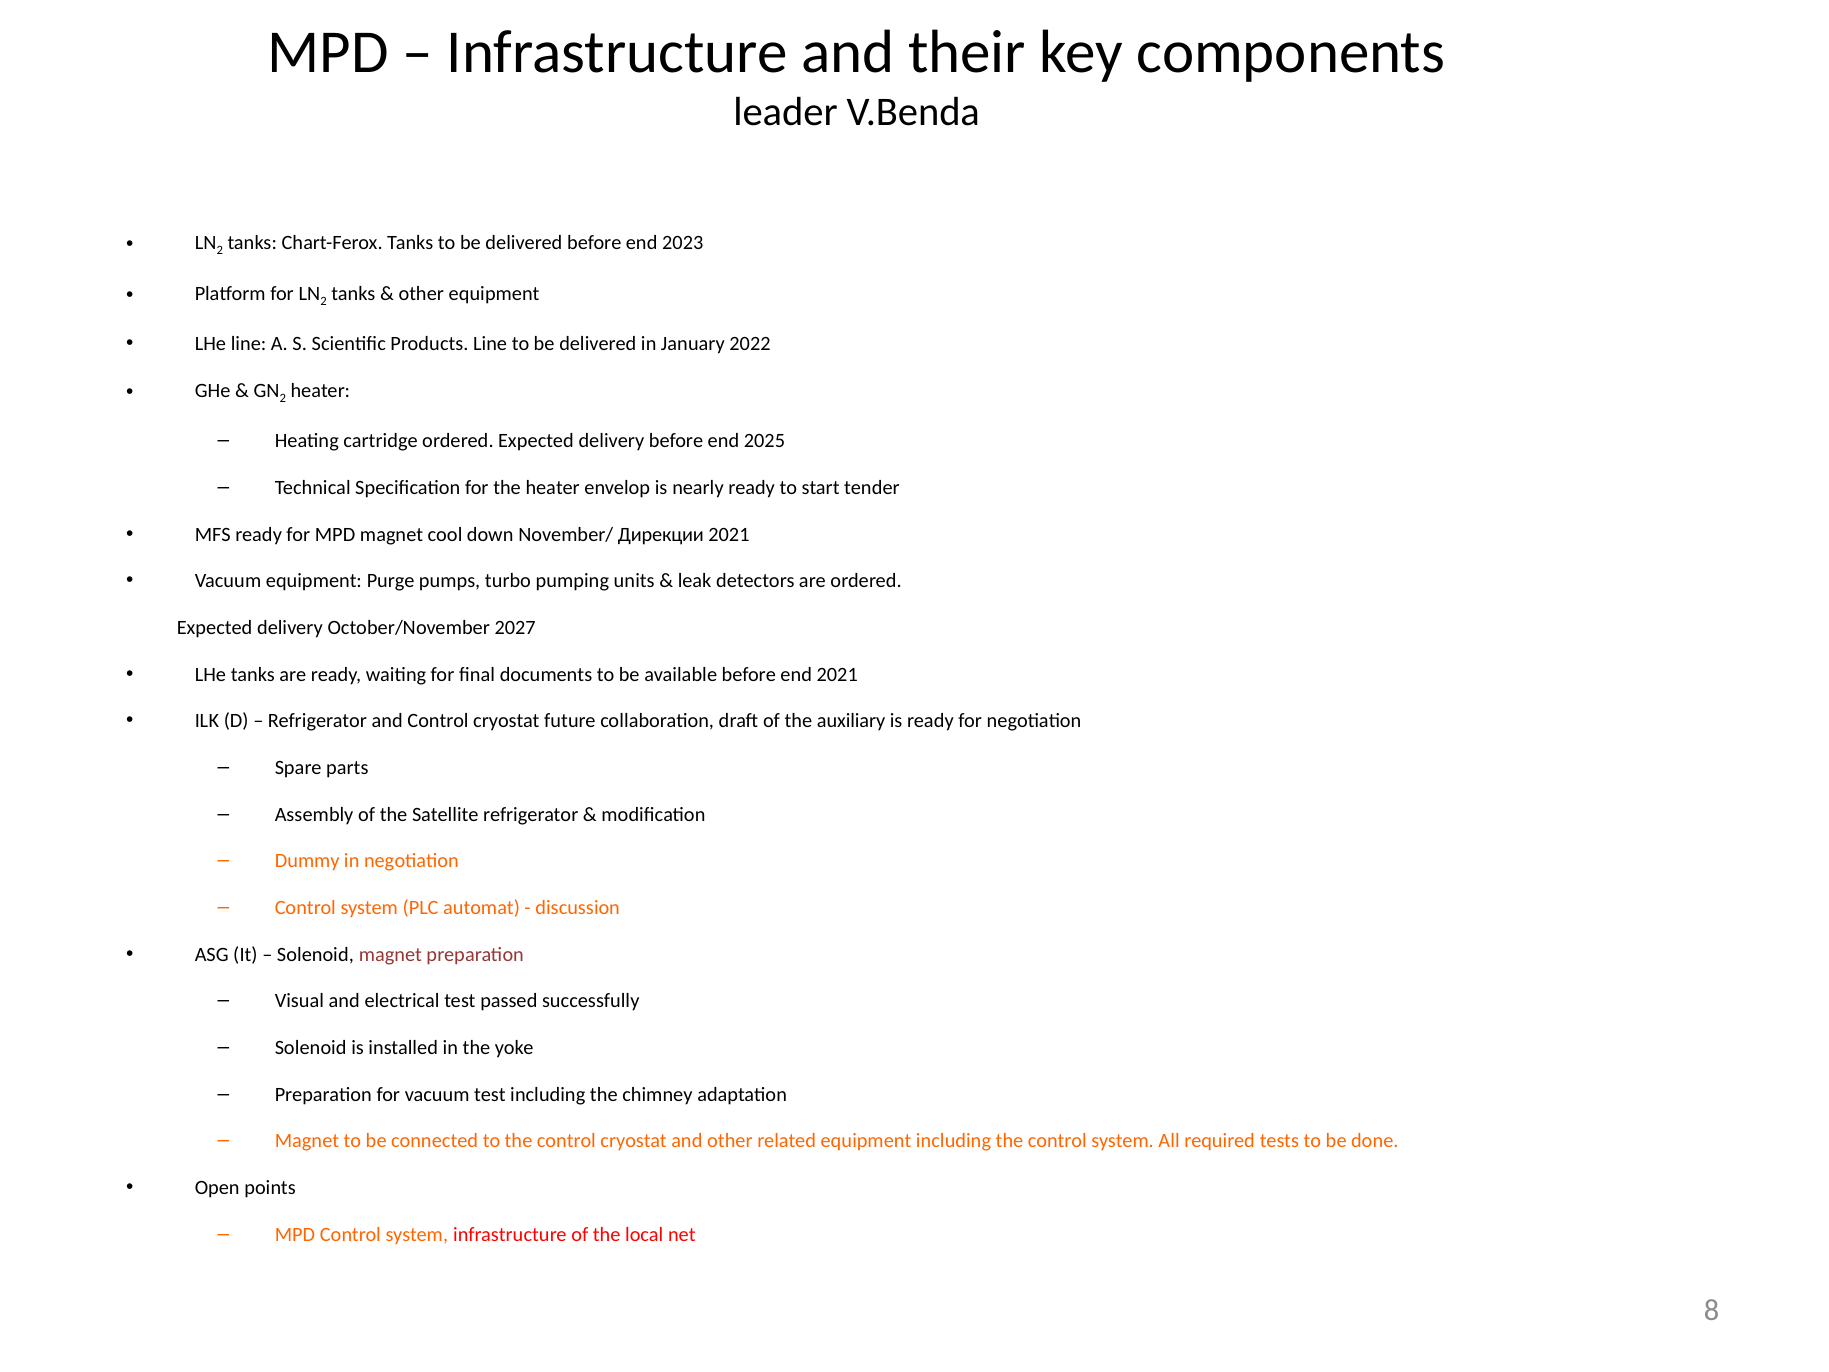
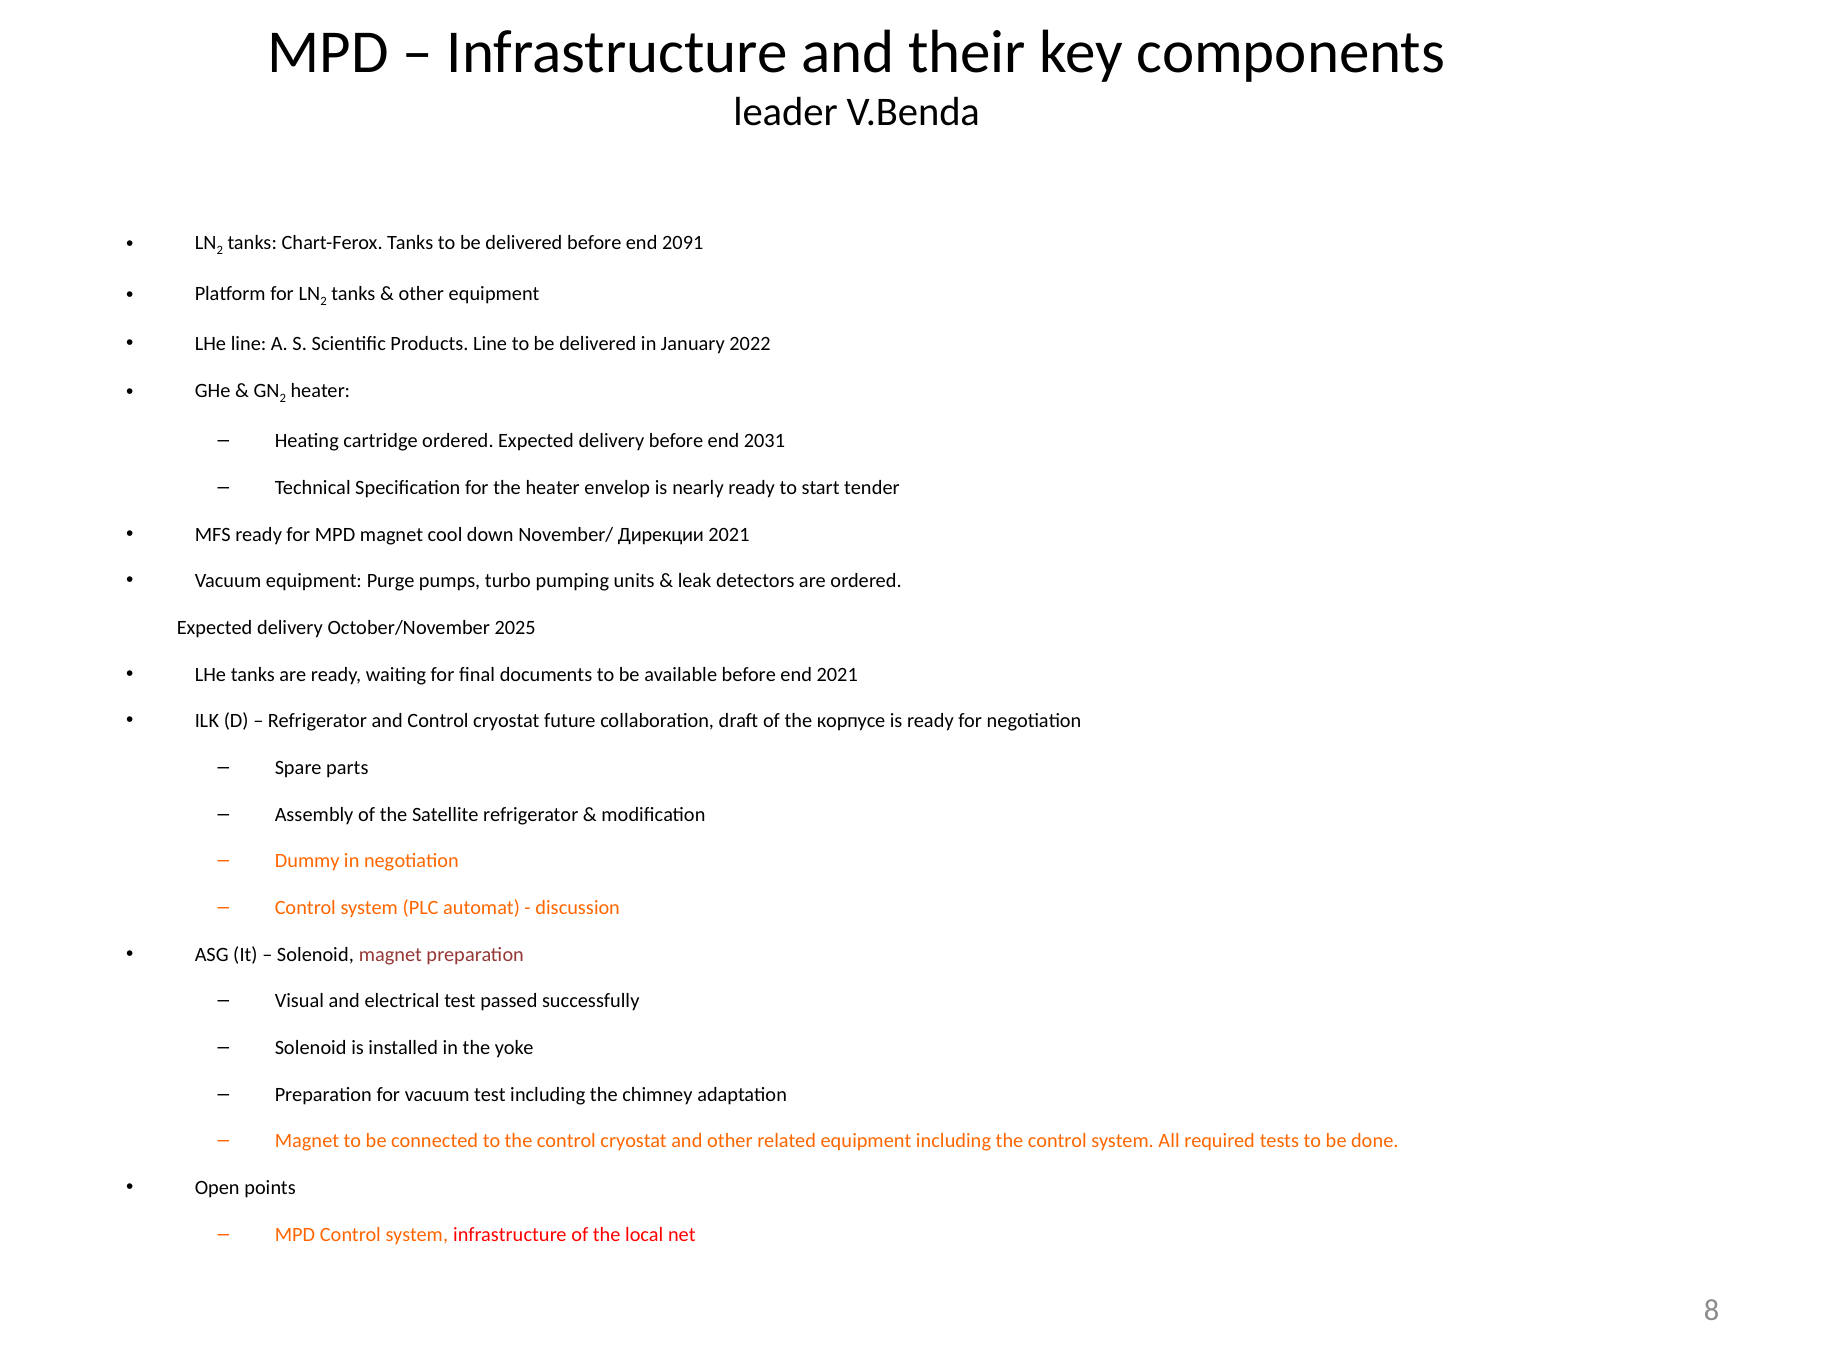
2023: 2023 -> 2091 (683, 243)
2025: 2025 -> 2031 (764, 441)
2027: 2027 -> 2025 (515, 628)
auxiliary: auxiliary -> корпусе (851, 721)
